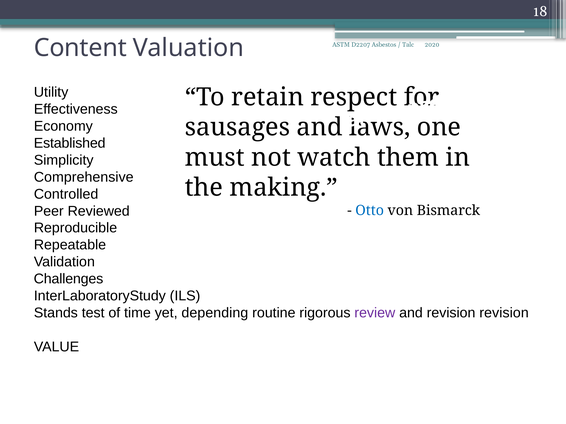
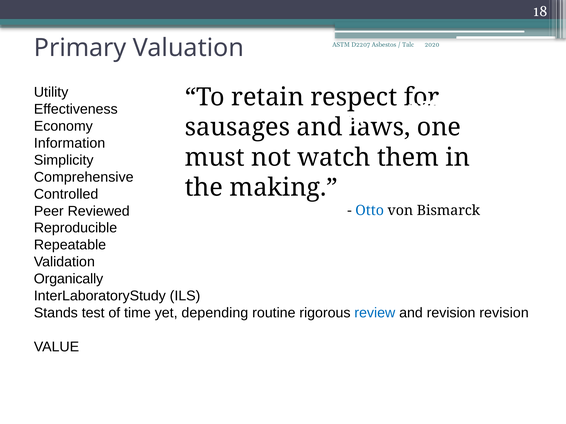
Content: Content -> Primary (80, 48)
Established: Established -> Information (70, 143)
Challenges: Challenges -> Organically (68, 279)
review colour: purple -> blue (375, 313)
